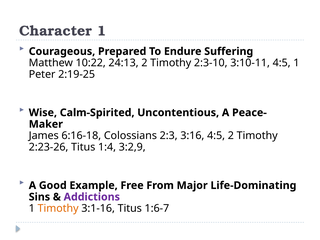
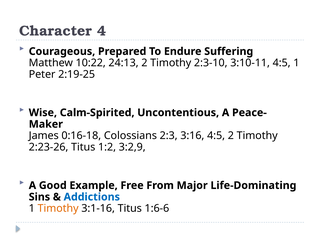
Character 1: 1 -> 4 (101, 31)
6:16-18: 6:16-18 -> 0:16-18 (81, 136)
1:4: 1:4 -> 1:2 (107, 147)
Addictions colour: purple -> blue (92, 197)
1:6-7: 1:6-7 -> 1:6-6 (157, 208)
